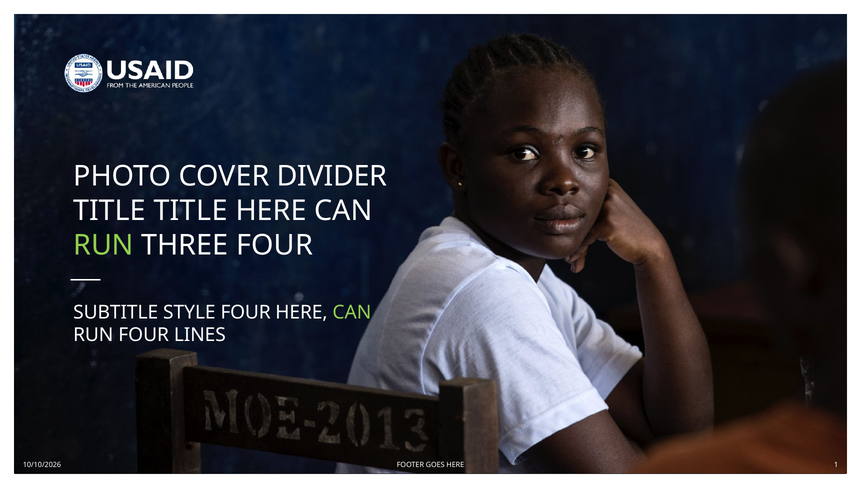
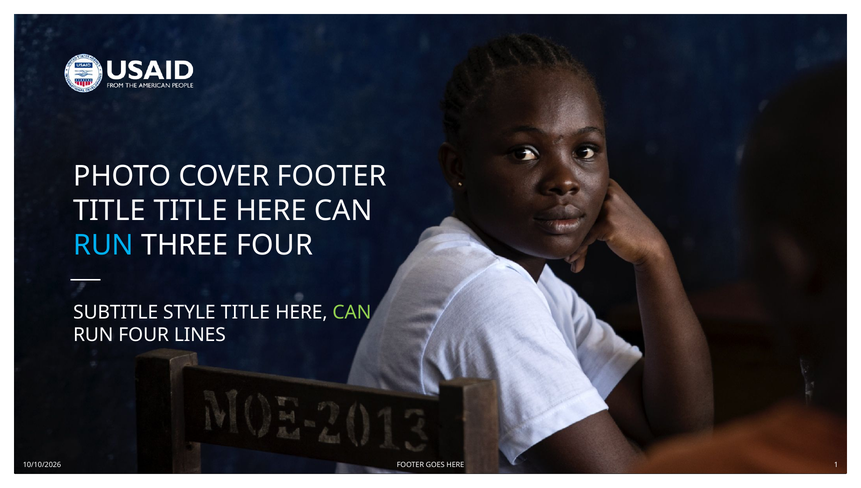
COVER DIVIDER: DIVIDER -> FOOTER (332, 176)
RUN colour: light green -> light blue (103, 245)
STYLE FOUR: FOUR -> TITLE (245, 312)
